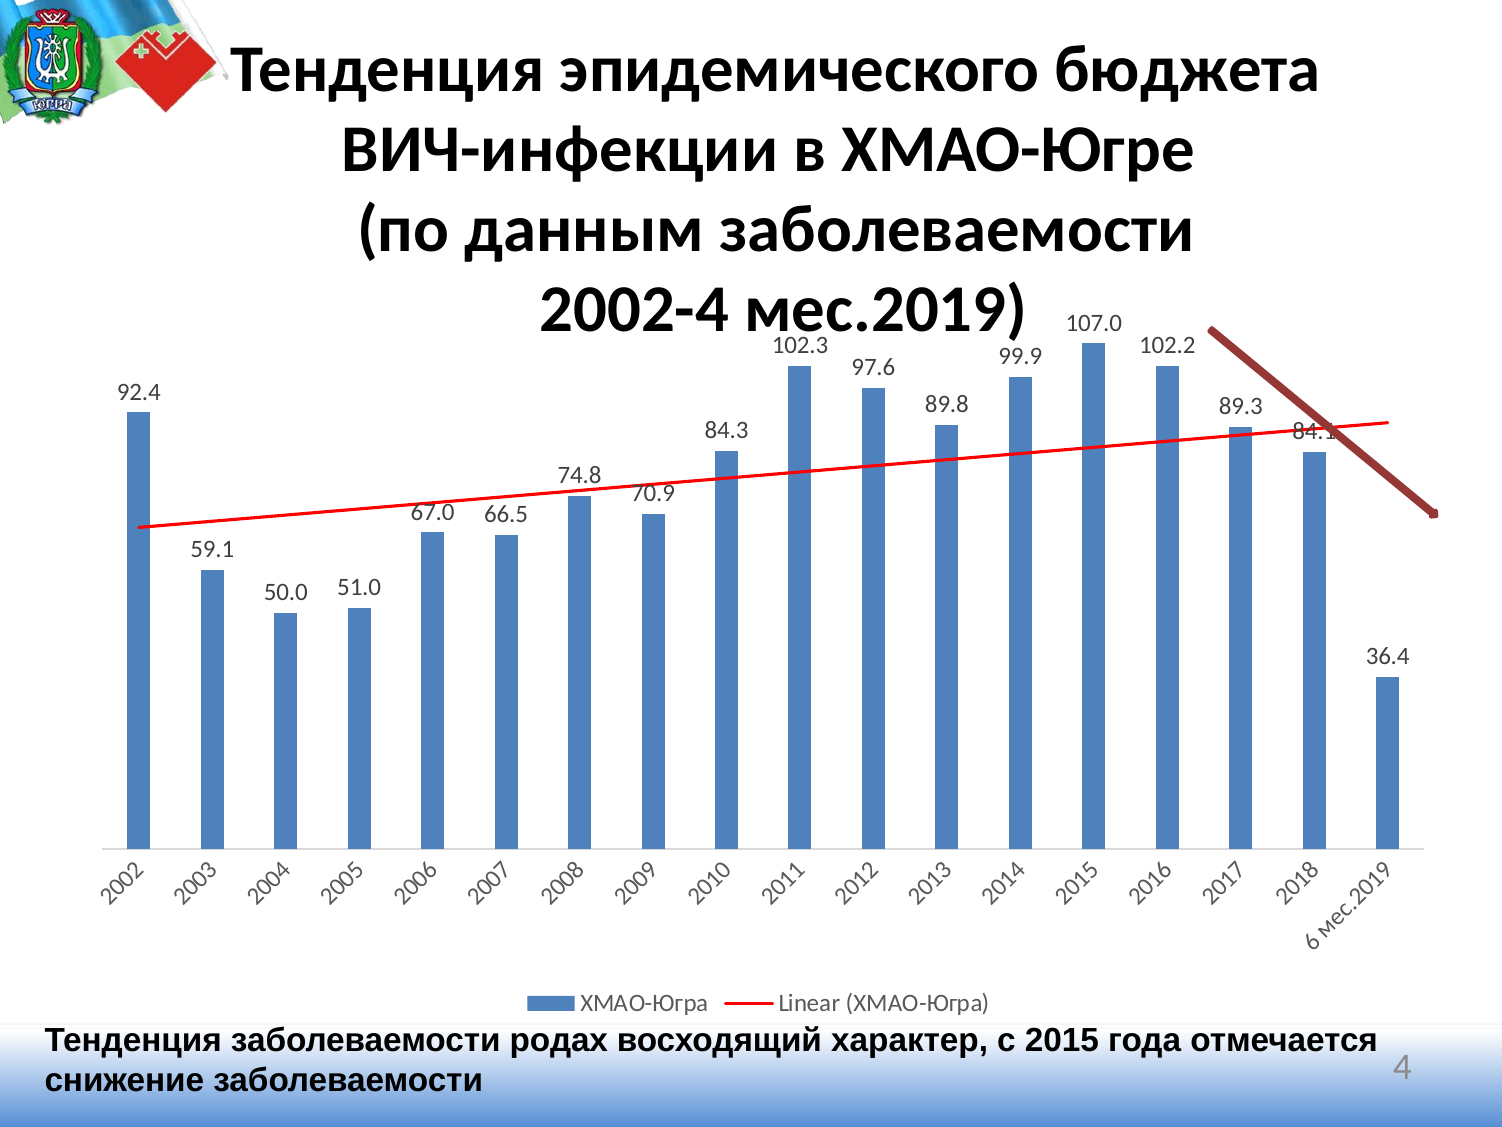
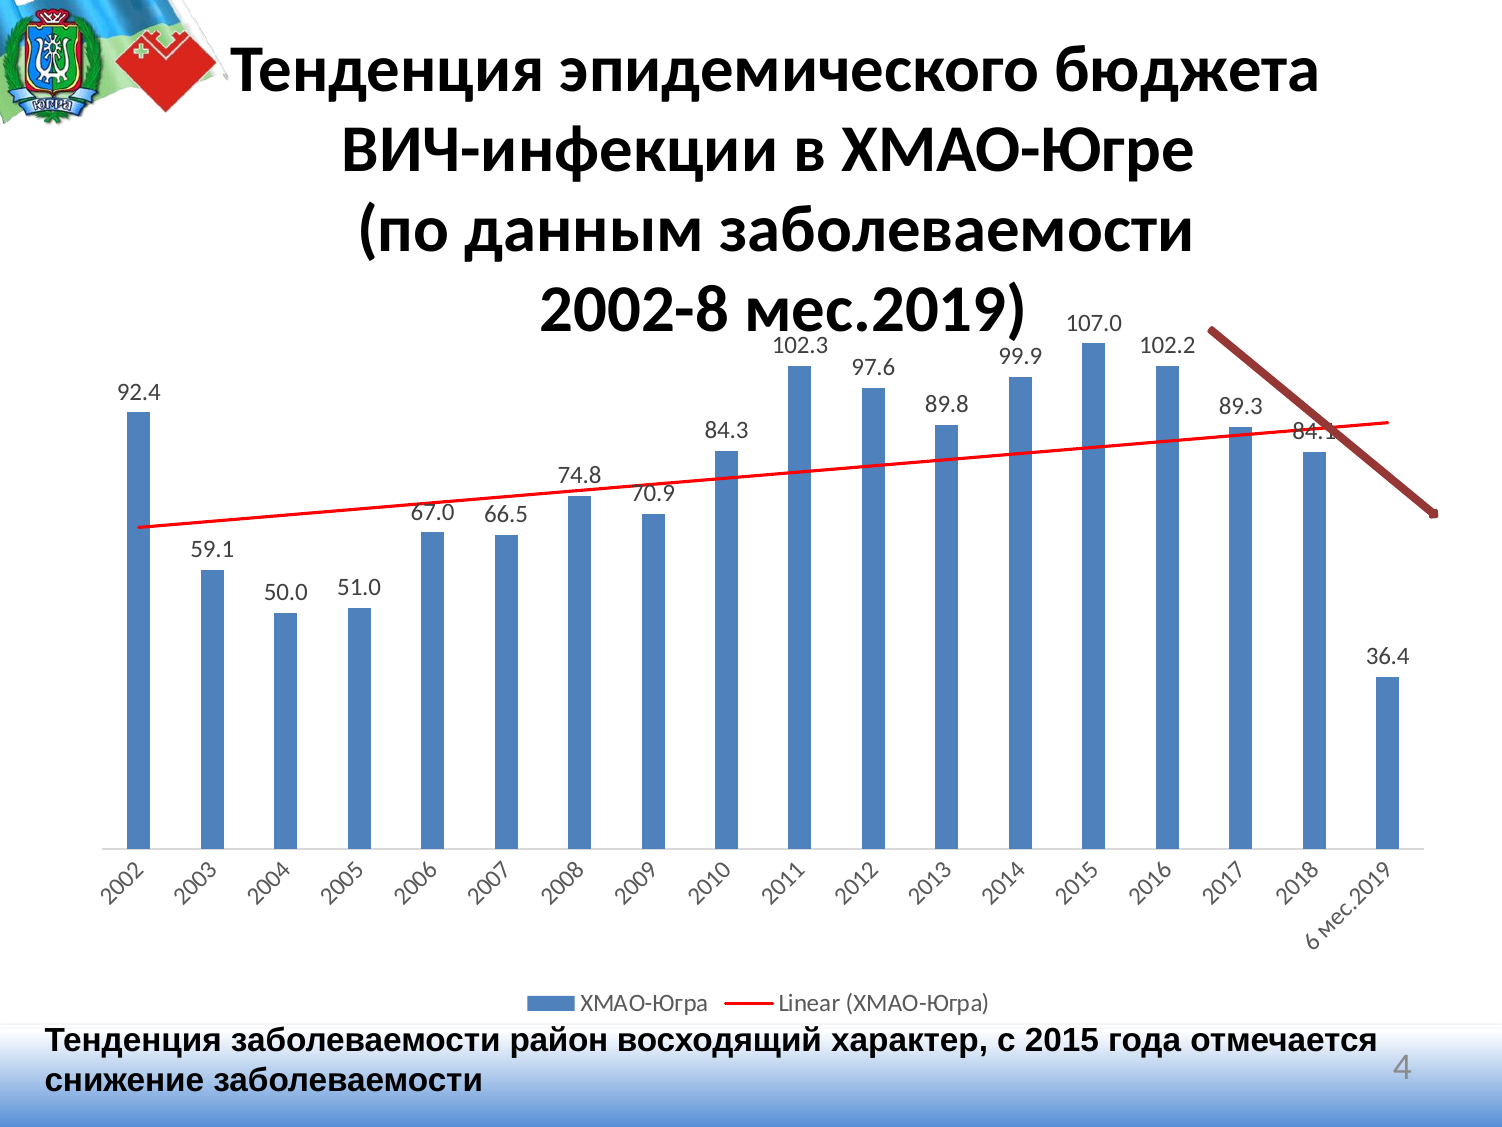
2002-4: 2002-4 -> 2002-8 (634, 310)
родах: родах -> район (559, 1040)
